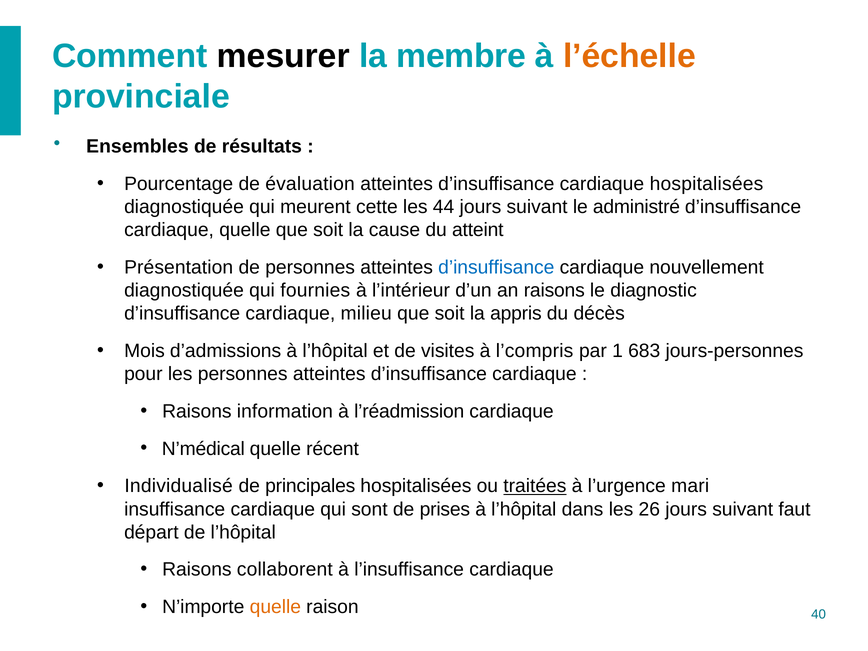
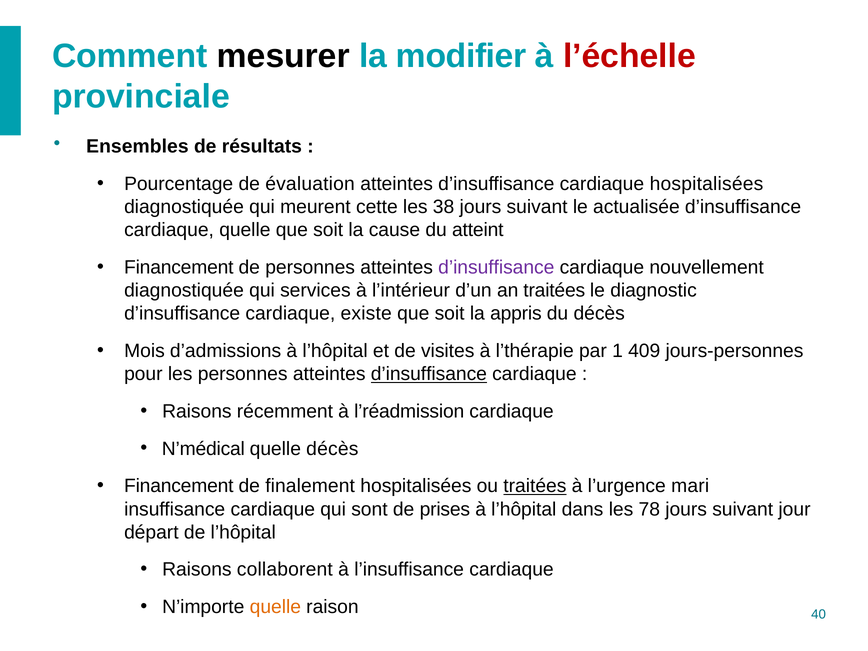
membre: membre -> modifier (461, 56)
l’échelle colour: orange -> red (629, 56)
44: 44 -> 38 (444, 207)
administré: administré -> actualisée (636, 207)
Présentation: Présentation -> Financement (179, 267)
d’insuffisance colour: blue -> purple (496, 267)
fournies: fournies -> services (315, 291)
an raisons: raisons -> traitées (554, 291)
milieu: milieu -> existe (366, 314)
l’compris: l’compris -> l’thérapie (535, 351)
683: 683 -> 409 (644, 351)
d’insuffisance underline: none -> present (429, 374)
information: information -> récemment (285, 411)
quelle récent: récent -> décès (332, 449)
Individualisé: Individualisé -> Financement (179, 486)
principales: principales -> finalement (310, 486)
26: 26 -> 78 (649, 509)
faut: faut -> jour (794, 509)
